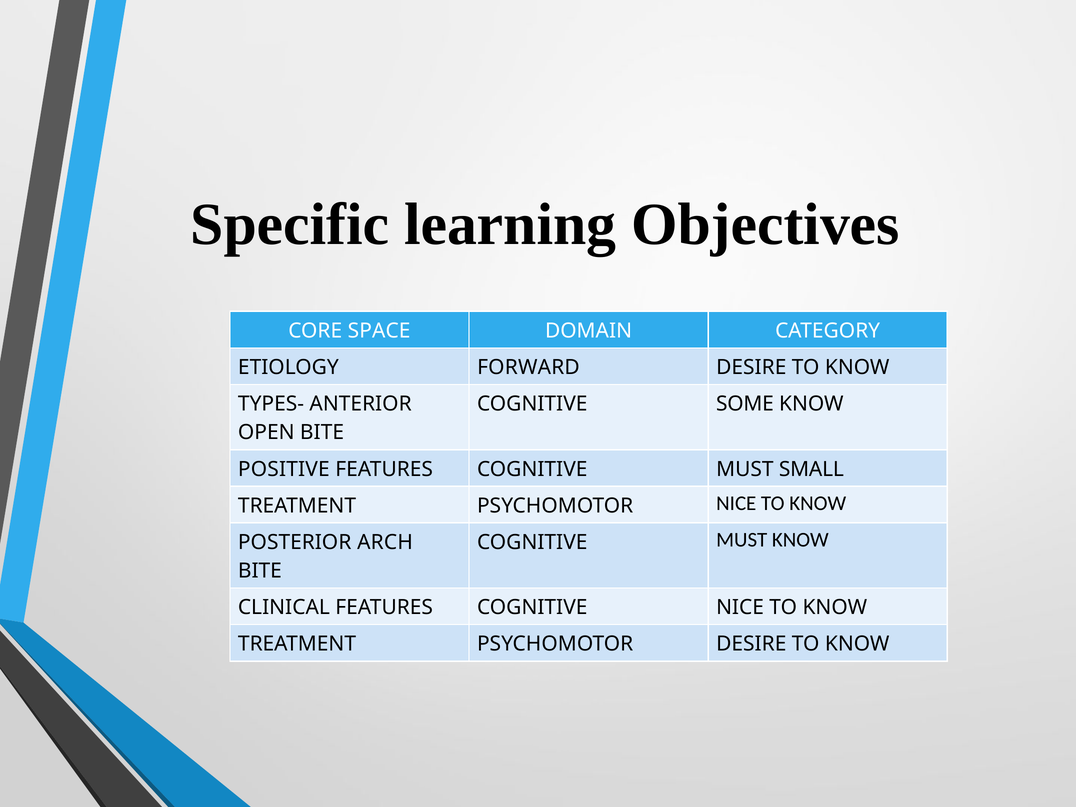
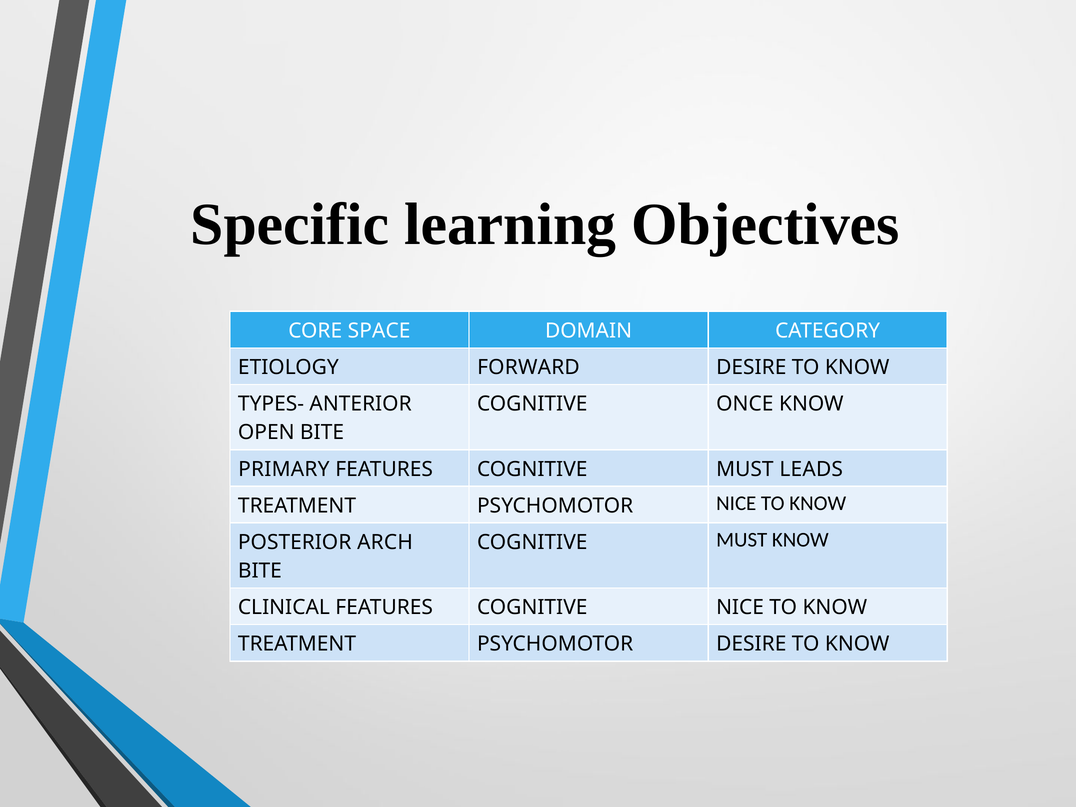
SOME: SOME -> ONCE (745, 404)
POSITIVE: POSITIVE -> PRIMARY (284, 469)
SMALL: SMALL -> LEADS (811, 469)
